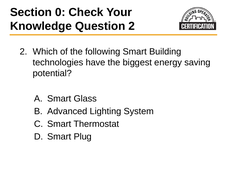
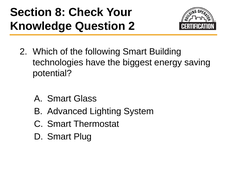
0: 0 -> 8 (60, 12)
